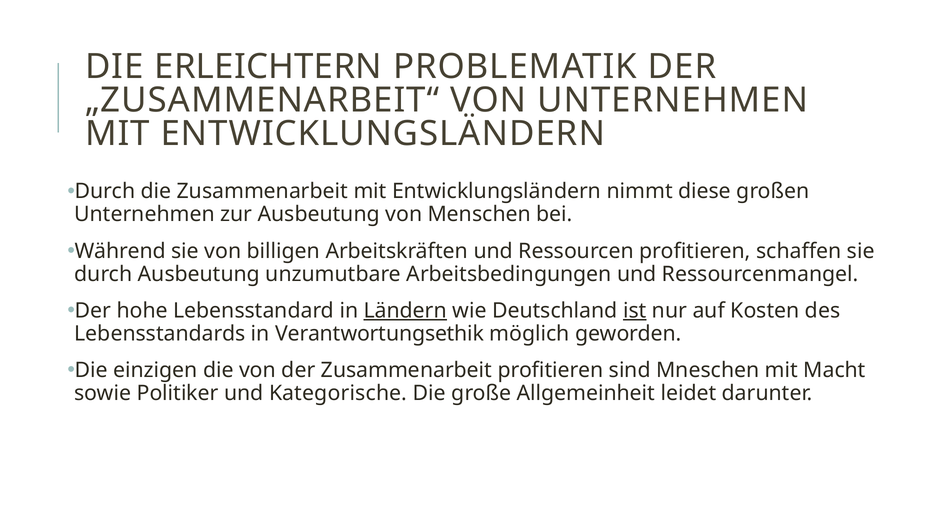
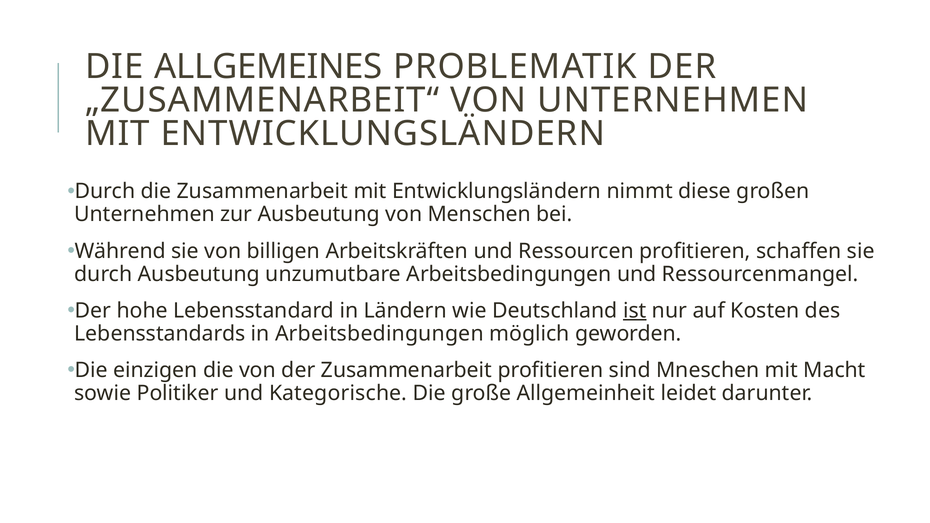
ERLEICHTERN: ERLEICHTERN -> ALLGEMEINES (268, 67)
Ländern underline: present -> none (405, 311)
in Verantwortungsethik: Verantwortungsethik -> Arbeitsbedingungen (379, 334)
